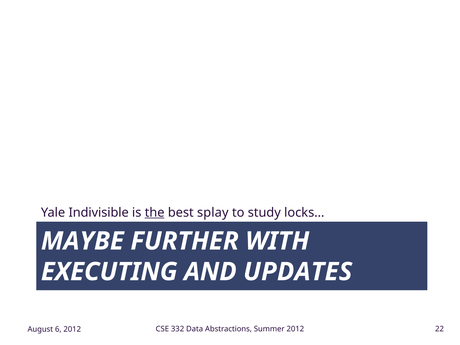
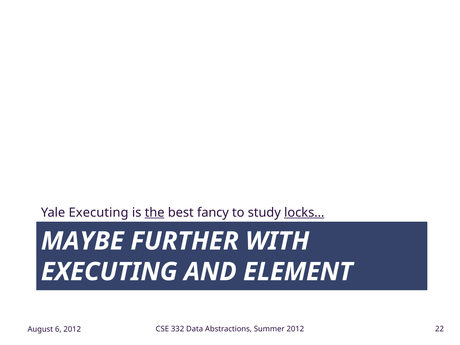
Yale Indivisible: Indivisible -> Executing (99, 213)
splay: splay -> fancy (213, 213)
locks… underline: none -> present (304, 213)
UPDATES: UPDATES -> ELEMENT (298, 272)
